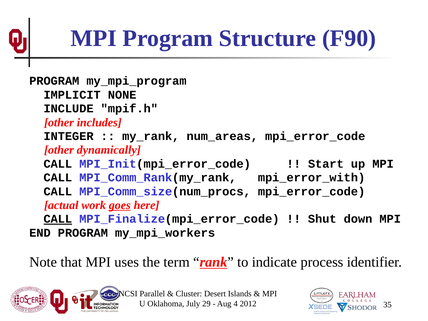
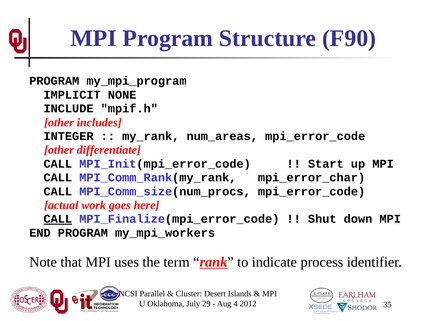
dynamically: dynamically -> differentiate (109, 150)
mpi_error_with: mpi_error_with -> mpi_error_char (312, 178)
goes underline: present -> none (120, 205)
